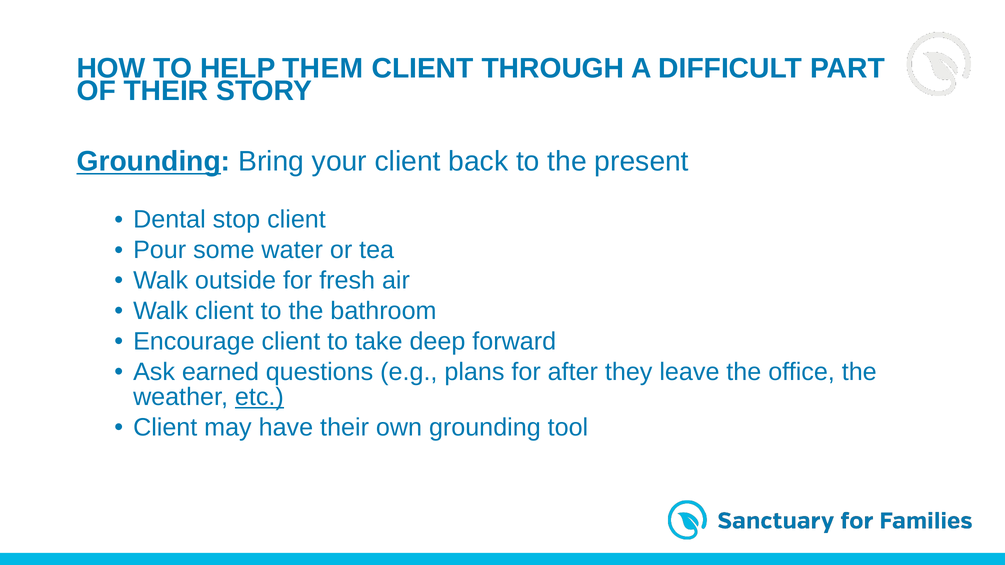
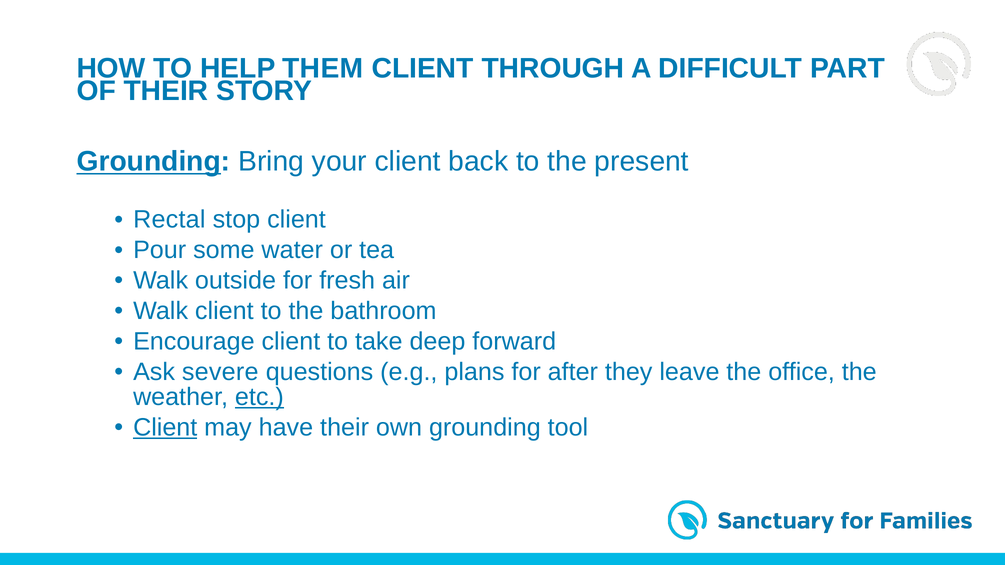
Dental: Dental -> Rectal (169, 220)
earned: earned -> severe (220, 372)
Client underline: none -> present (165, 428)
